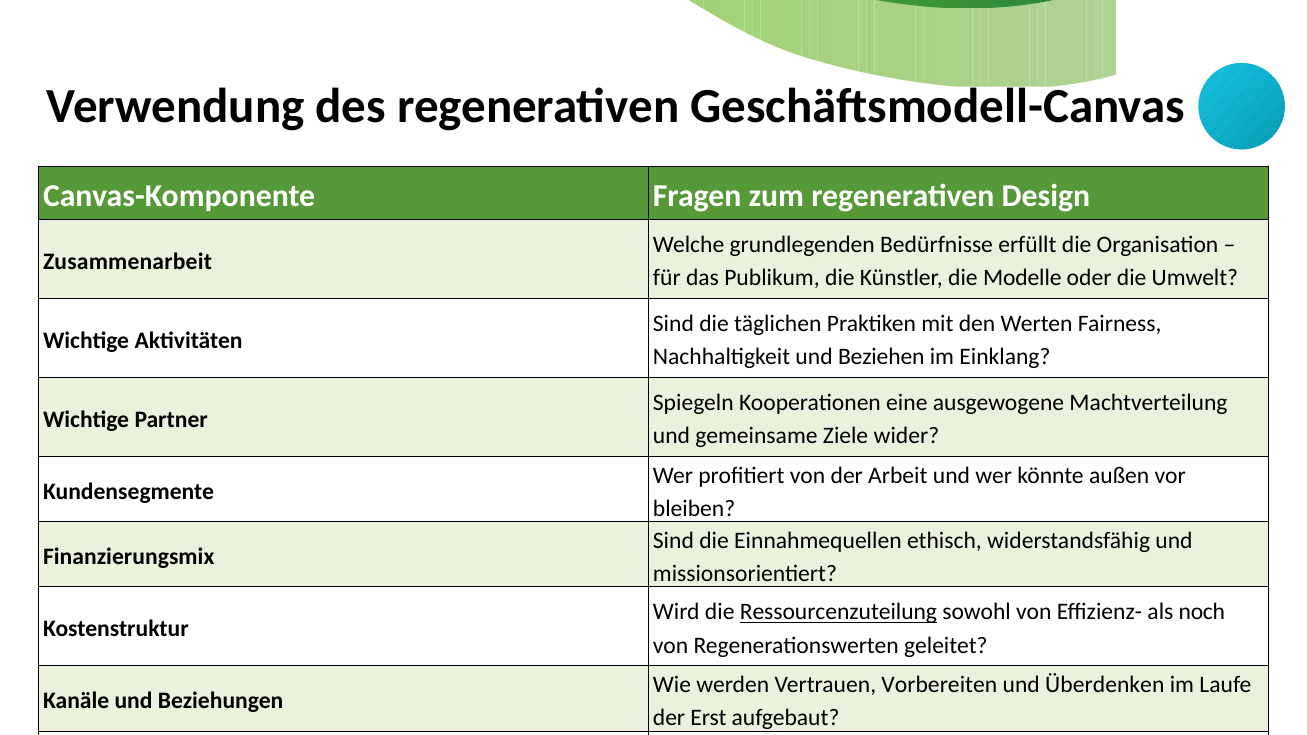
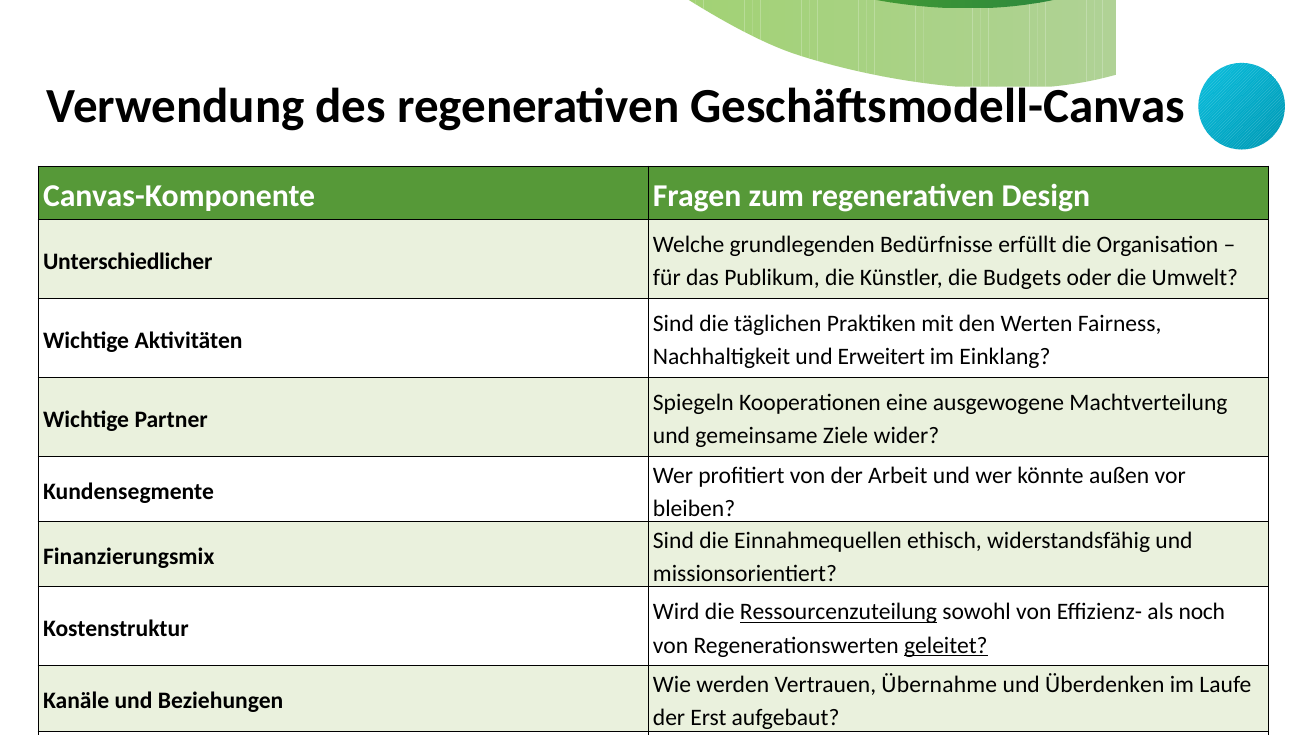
Zusammenarbeit: Zusammenarbeit -> Unterschiedlicher (128, 262)
Modelle: Modelle -> Budgets (1022, 278)
Beziehen: Beziehen -> Erweitert (881, 357)
geleitet underline: none -> present (946, 646)
Vorbereiten: Vorbereiten -> Übernahme (939, 685)
